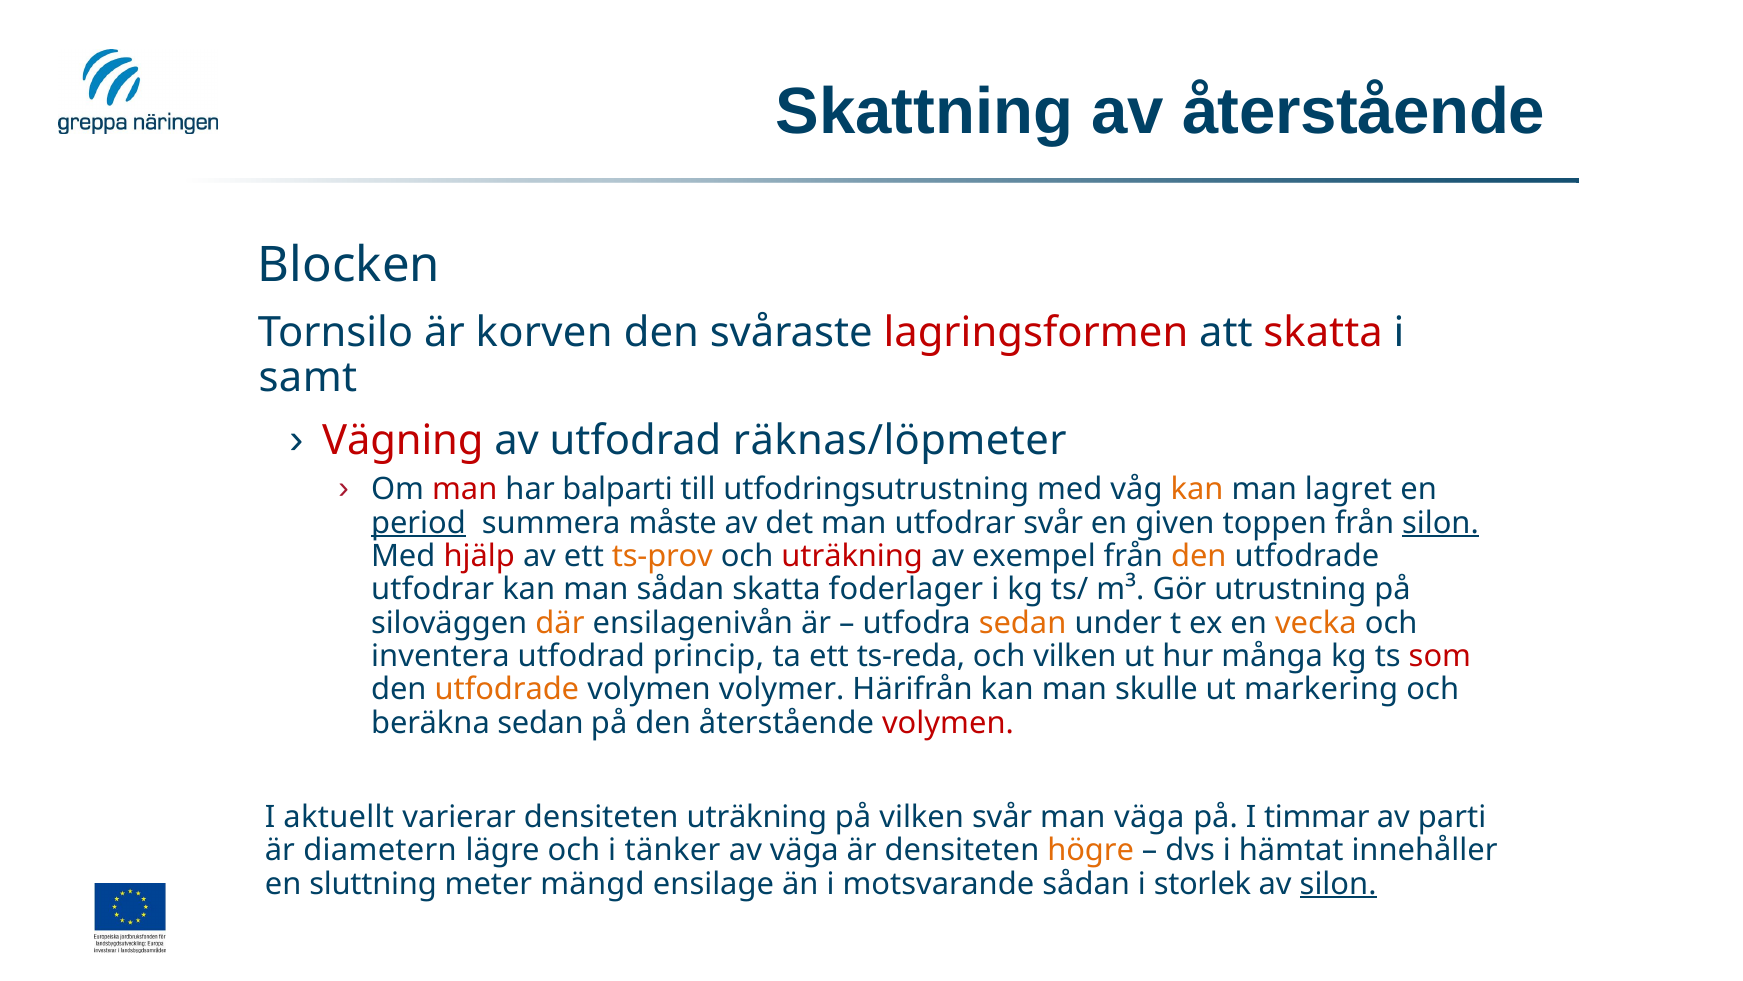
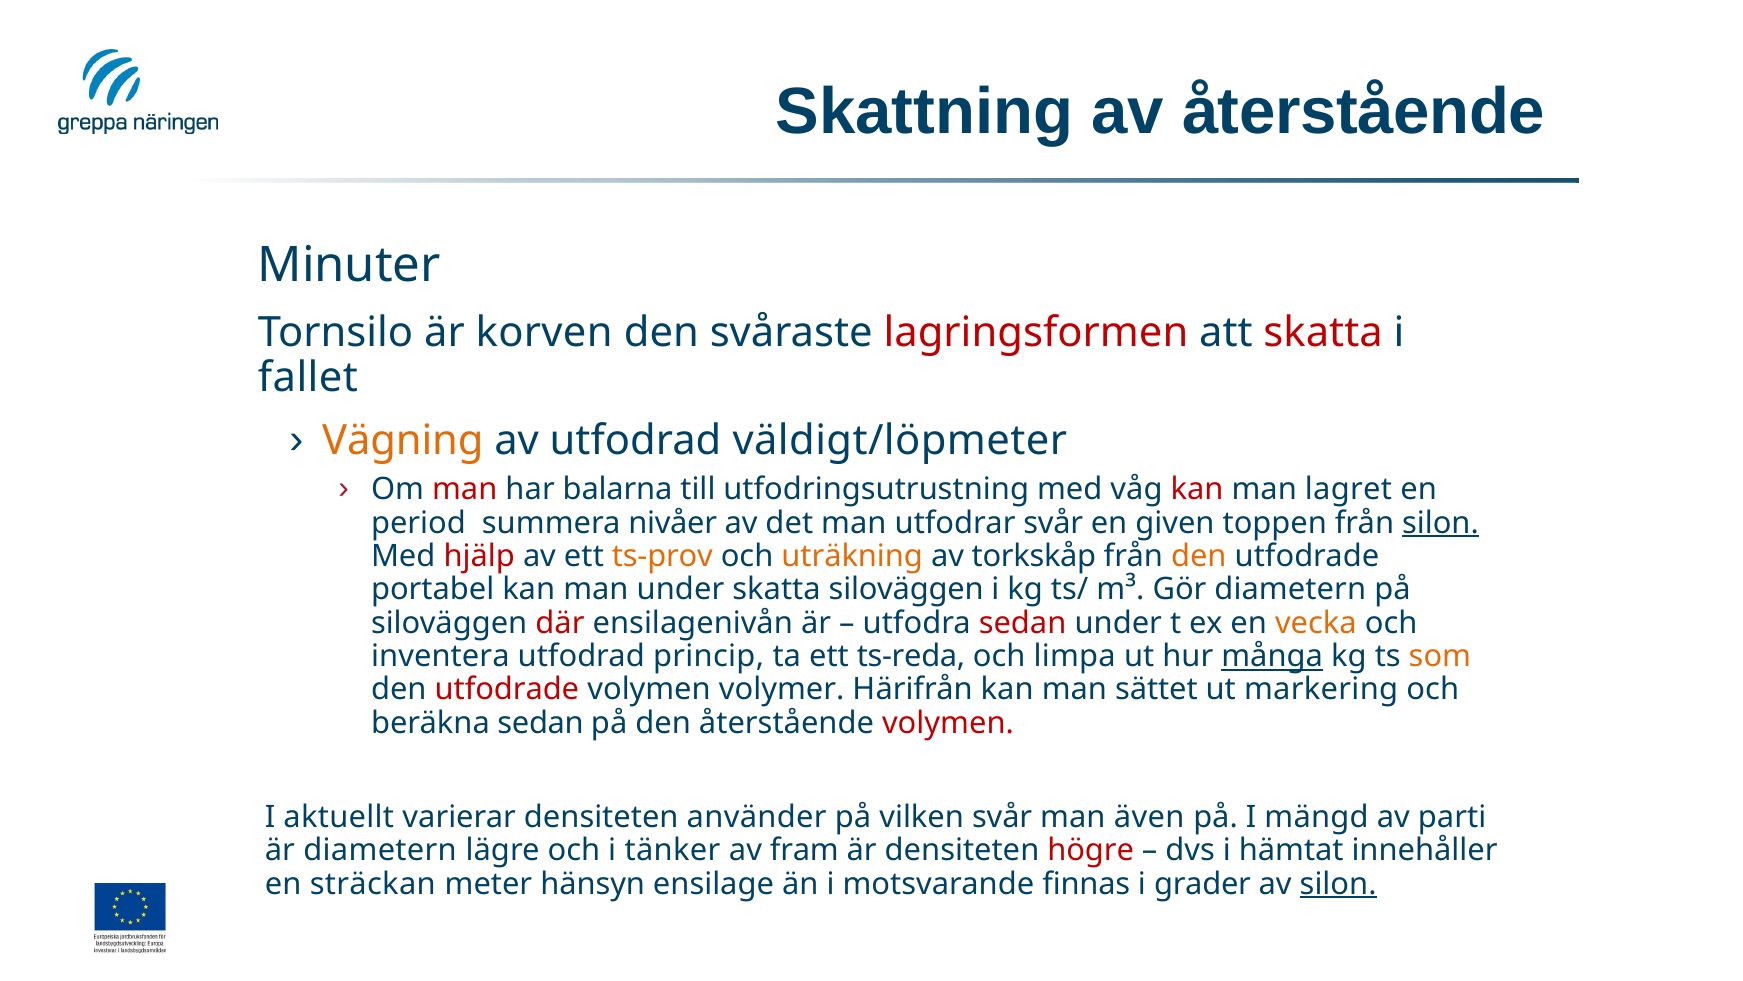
Blocken: Blocken -> Minuter (349, 265)
samt: samt -> fallet (308, 378)
Vägning colour: red -> orange (403, 441)
räknas/löpmeter: räknas/löpmeter -> väldigt/löpmeter (900, 441)
balparti: balparti -> balarna (618, 489)
kan colour: orange -> red (1197, 489)
period underline: present -> none (418, 523)
måste: måste -> nivåer (673, 523)
uträkning colour: red -> orange (852, 556)
exempel: exempel -> torkskåp (1034, 556)
utfodrar: utfodrar -> portabel (433, 589)
man sådan: sådan -> under (680, 589)
skatta foderlager: foderlager -> siloväggen (906, 589)
Gör utrustning: utrustning -> diametern (1290, 589)
där colour: orange -> red (560, 623)
sedan colour: orange -> red (1023, 623)
och vilken: vilken -> limpa (1075, 656)
många underline: none -> present (1272, 656)
som colour: red -> orange (1440, 656)
utfodrade colour: orange -> red (507, 689)
skulle: skulle -> sättet (1156, 689)
densiteten uträkning: uträkning -> använder (757, 817)
man väga: väga -> även (1149, 817)
timmar: timmar -> mängd (1317, 817)
av väga: väga -> fram (804, 850)
högre colour: orange -> red (1091, 850)
sluttning: sluttning -> sträckan (373, 883)
mängd: mängd -> hänsyn (593, 883)
motsvarande sådan: sådan -> finnas (1086, 883)
storlek: storlek -> grader (1202, 883)
